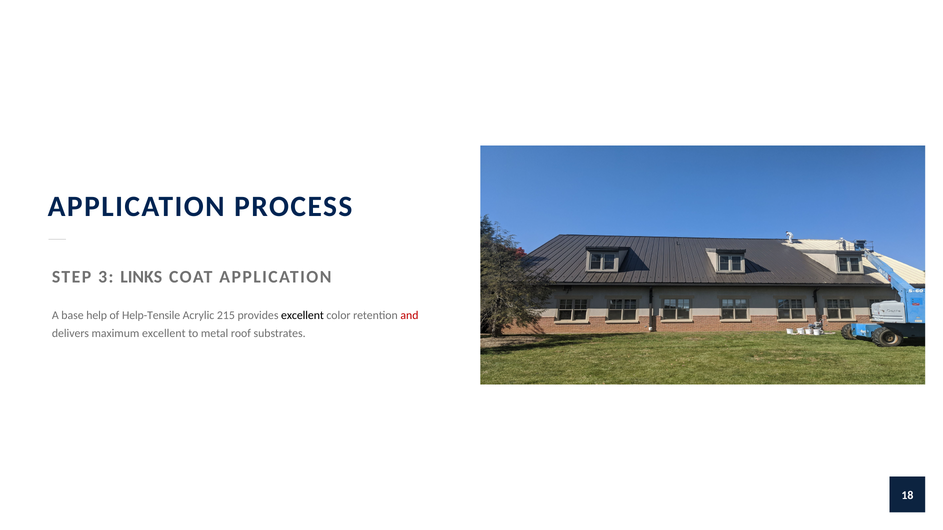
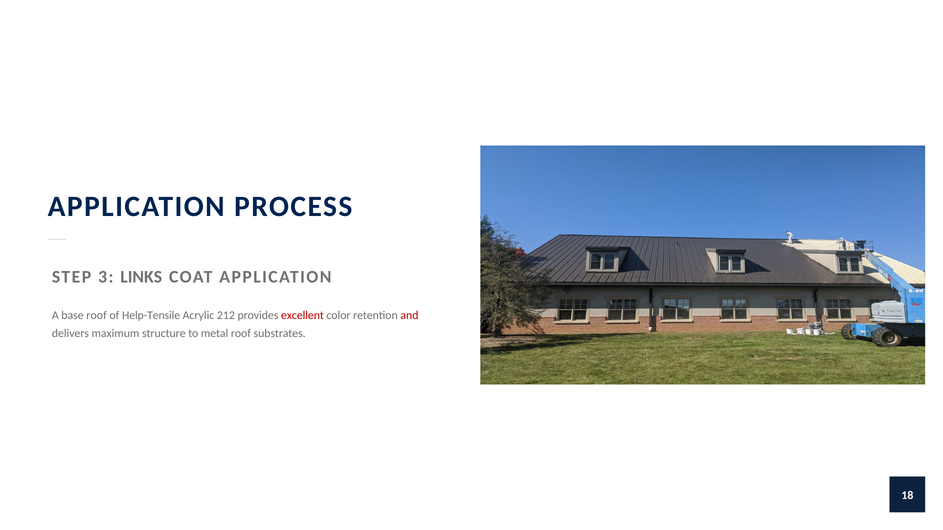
base help: help -> roof (97, 316)
215: 215 -> 212 (226, 316)
excellent colour: black -> red (302, 316)
maximum excellent: excellent -> structure (164, 333)
